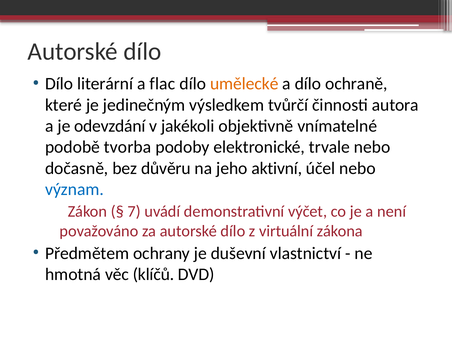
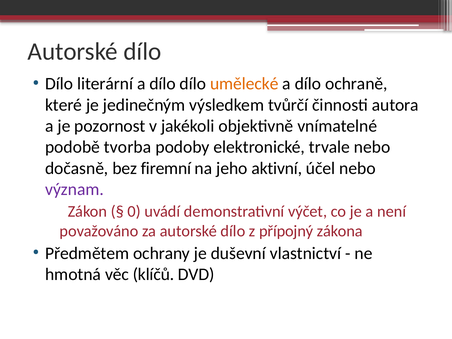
literární a flac: flac -> dílo (163, 84)
odevzdání: odevzdání -> pozornost (110, 126)
důvěru: důvěru -> firemní (166, 168)
význam colour: blue -> purple (75, 189)
7: 7 -> 0 (134, 212)
virtuální: virtuální -> přípojný (286, 231)
